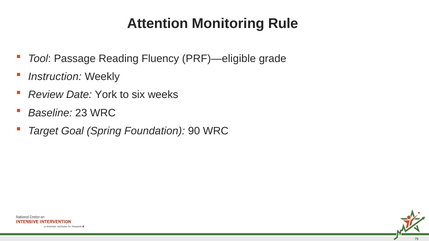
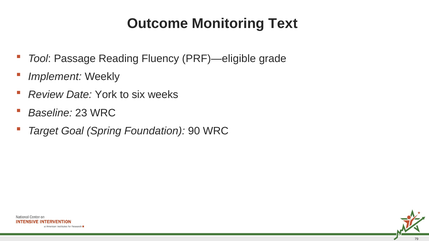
Attention: Attention -> Outcome (158, 24)
Rule: Rule -> Text (283, 24)
Instruction: Instruction -> Implement (55, 77)
